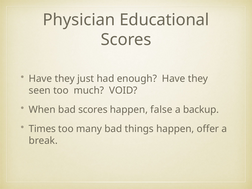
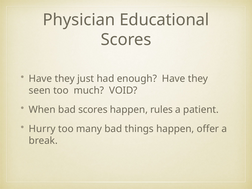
false: false -> rules (162, 110)
backup: backup -> patient (201, 110)
Times: Times -> Hurry (42, 129)
